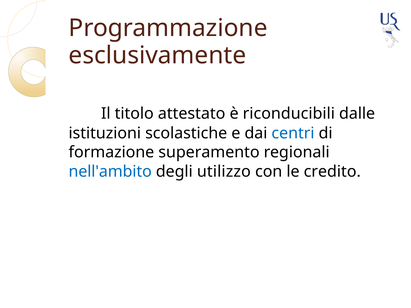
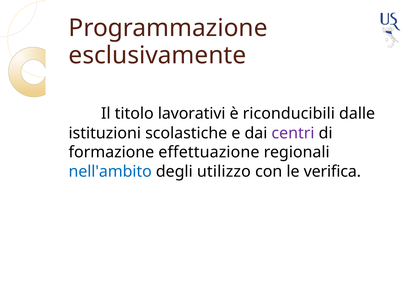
attestato: attestato -> lavorativi (192, 114)
centri colour: blue -> purple (293, 133)
superamento: superamento -> effettuazione (209, 152)
credito: credito -> verifica (332, 172)
